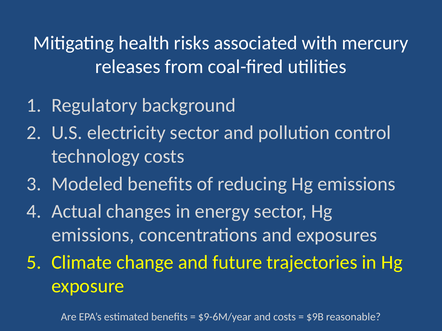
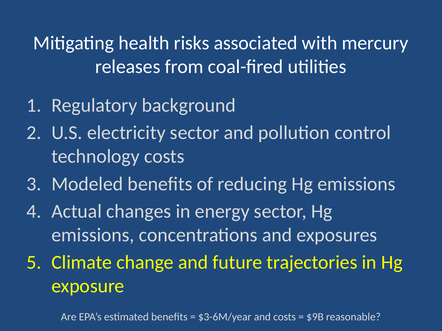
$9-6M/year: $9-6M/year -> $3-6M/year (225, 317)
